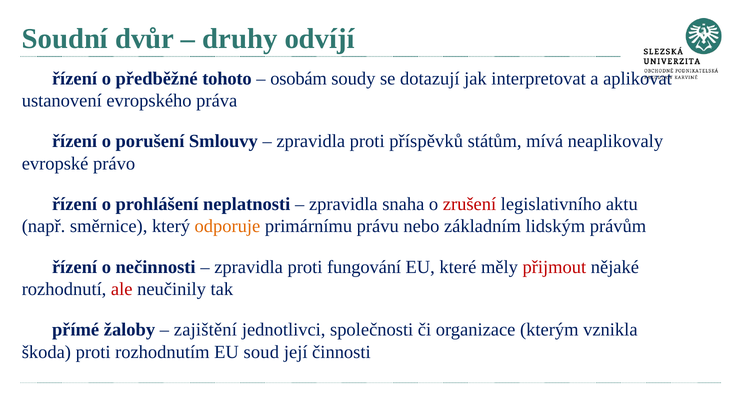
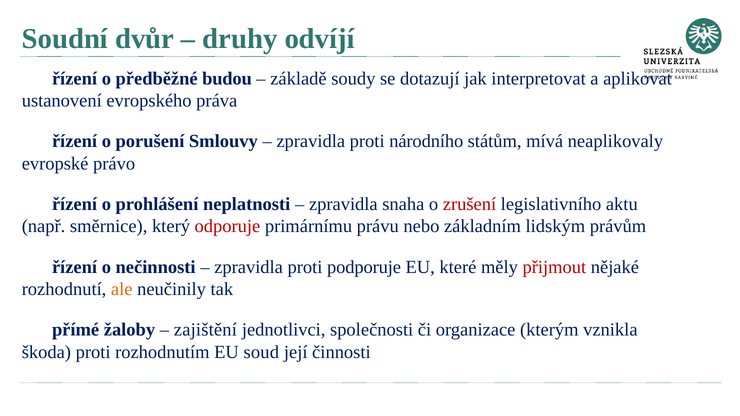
tohoto: tohoto -> budou (227, 78)
osobám: osobám -> základě (298, 78)
příspěvků: příspěvků -> národního (426, 141)
odporuje colour: orange -> red (227, 226)
fungování: fungování -> podporuje (364, 267)
ale colour: red -> orange (122, 289)
